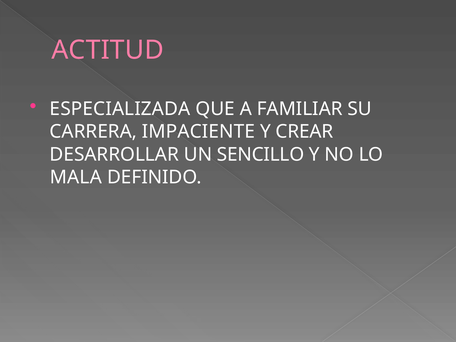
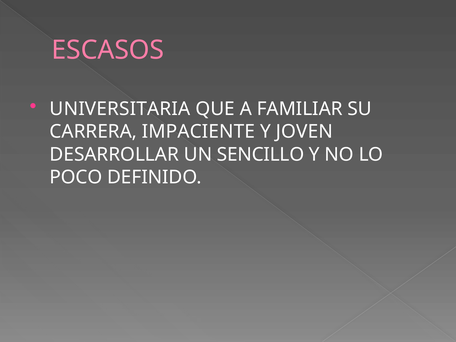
ACTITUD: ACTITUD -> ESCASOS (108, 50)
ESPECIALIZADA: ESPECIALIZADA -> UNIVERSITARIA (120, 109)
CREAR: CREAR -> JOVEN (304, 132)
MALA: MALA -> POCO (76, 177)
